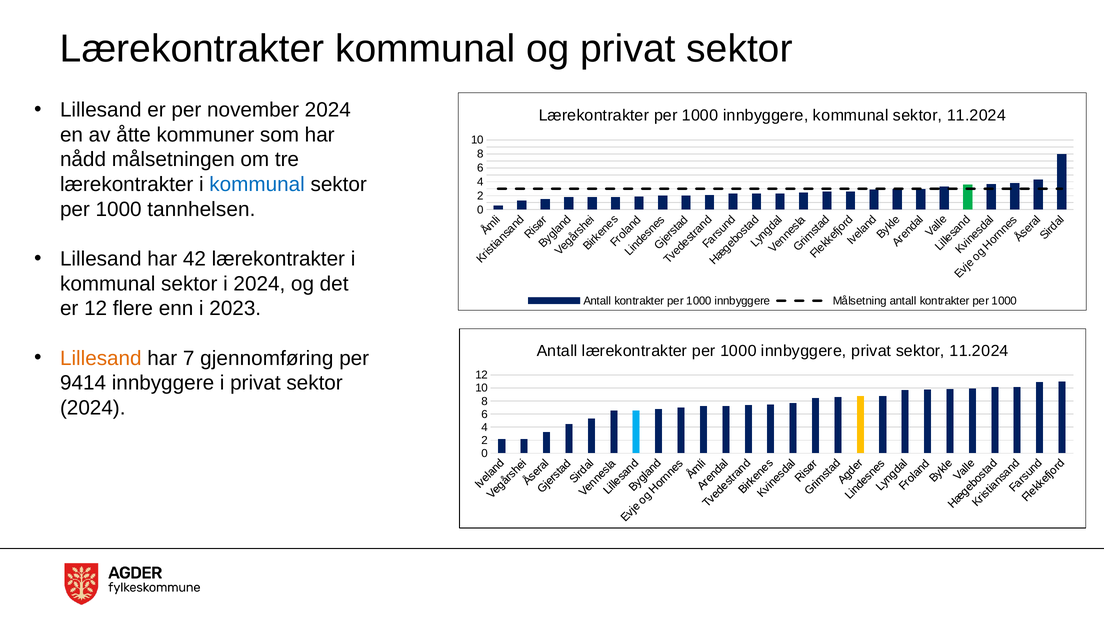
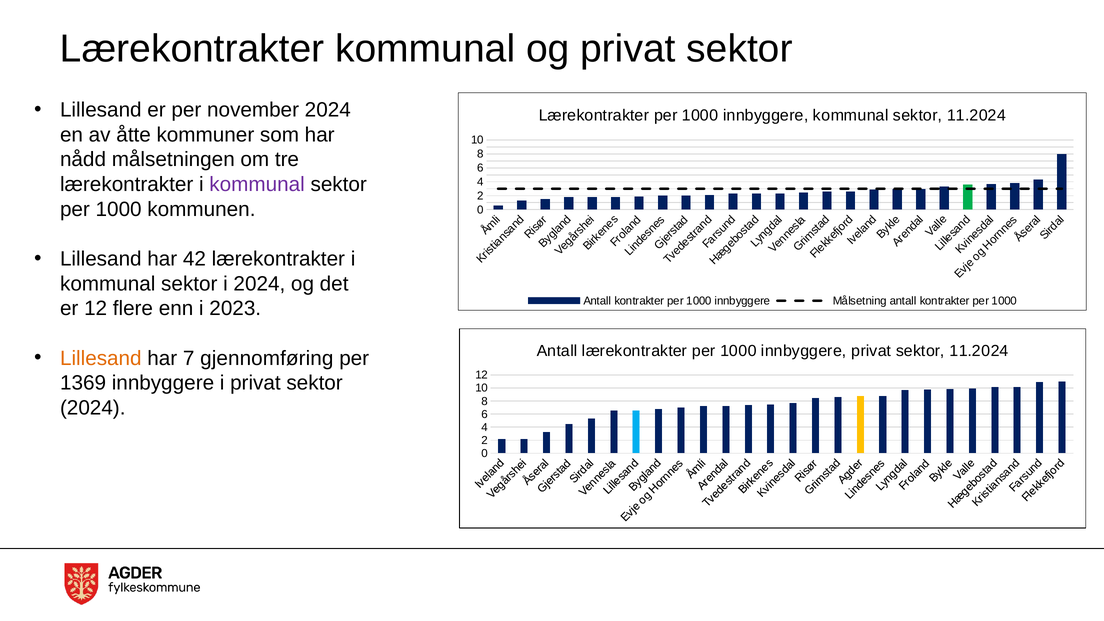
kommunal colour: blue -> purple (257, 184)
tannhelsen: tannhelsen -> kommunen (201, 209)
9414: 9414 -> 1369 (83, 383)
